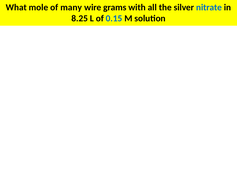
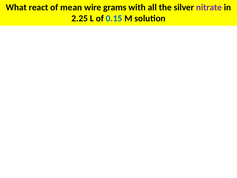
mole: mole -> react (38, 7)
many: many -> mean (71, 7)
nitrate colour: blue -> purple (209, 7)
8.25: 8.25 -> 2.25 (80, 18)
